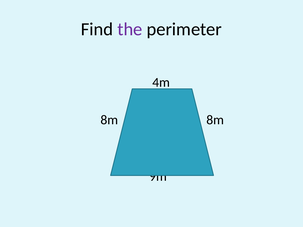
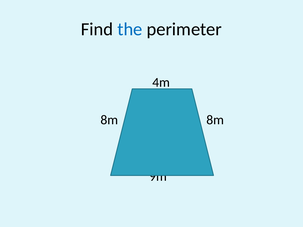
the colour: purple -> blue (130, 29)
